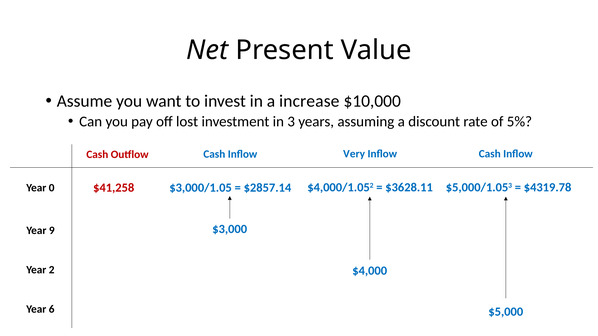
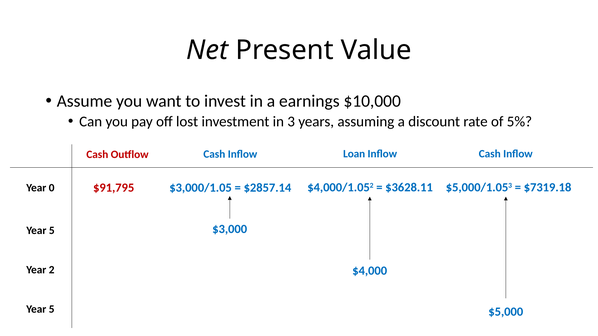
increase: increase -> earnings (309, 101)
Very: Very -> Loan (354, 154)
$41,258: $41,258 -> $91,795 (114, 188)
$4319.78: $4319.78 -> $7319.18 (548, 188)
9: 9 -> 5 (52, 231)
6: 6 -> 5 (52, 310)
